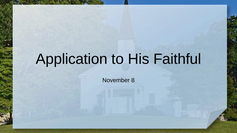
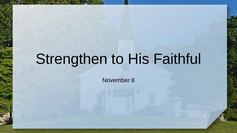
Application: Application -> Strengthen (72, 59)
